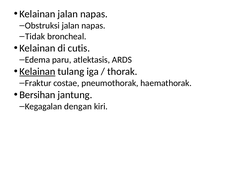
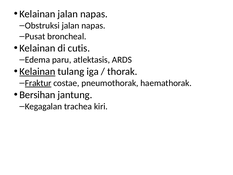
Tidak: Tidak -> Pusat (35, 36)
Fraktur underline: none -> present (38, 83)
dengan: dengan -> trachea (78, 106)
